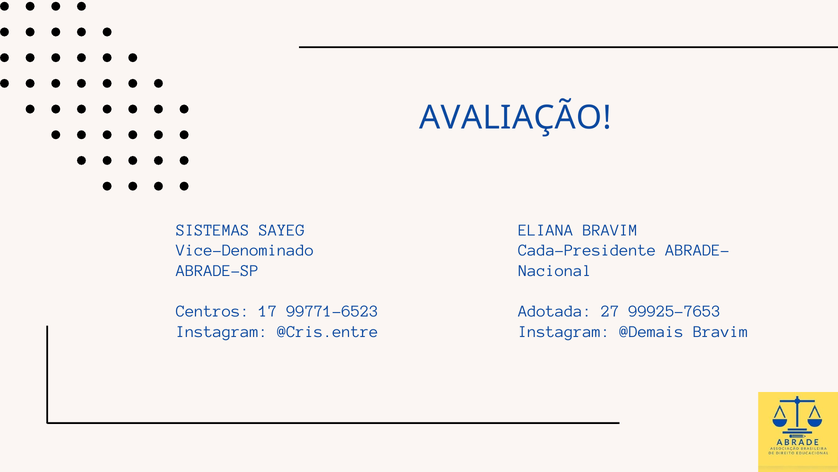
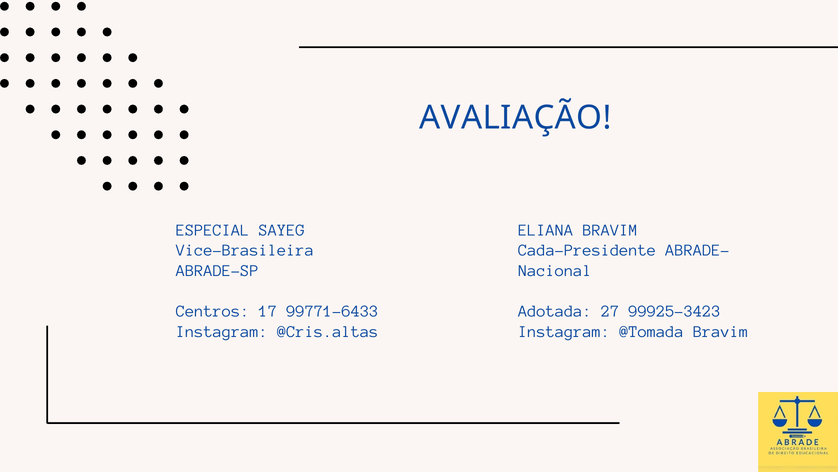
SISTEMAS: SISTEMAS -> ESPECIAL (213, 230)
Vice-Denominado: Vice-Denominado -> Vice-Brasileira (245, 250)
99771-6523: 99771-6523 -> 99771-6433 (333, 311)
99925-7653: 99925-7653 -> 99925-3423 (675, 311)
@Cris.entre: @Cris.entre -> @Cris.altas (328, 331)
@Demais: @Demais -> @Tomada (652, 331)
